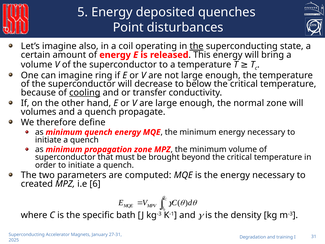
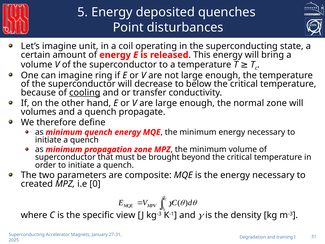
also: also -> unit (89, 46)
the underline: present -> none (197, 46)
computed: computed -> composite (148, 175)
i.e 6: 6 -> 0 (95, 184)
bath: bath -> view (126, 215)
